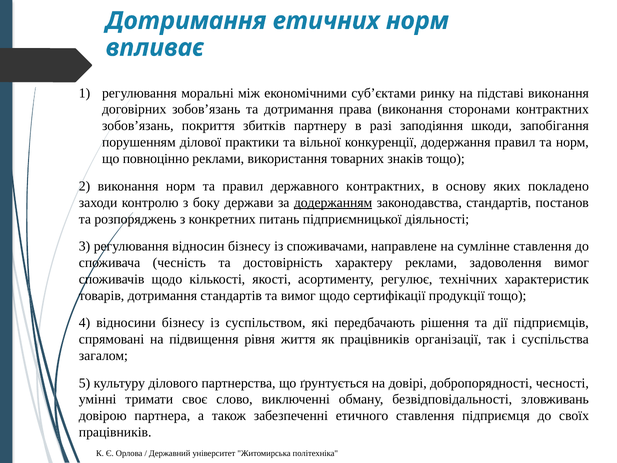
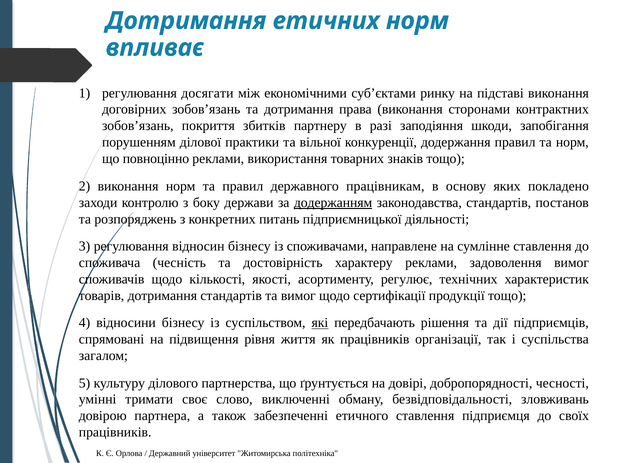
моральні: моральні -> досягати (207, 93)
державного контрактних: контрактних -> працівникам (385, 186)
які underline: none -> present (320, 323)
